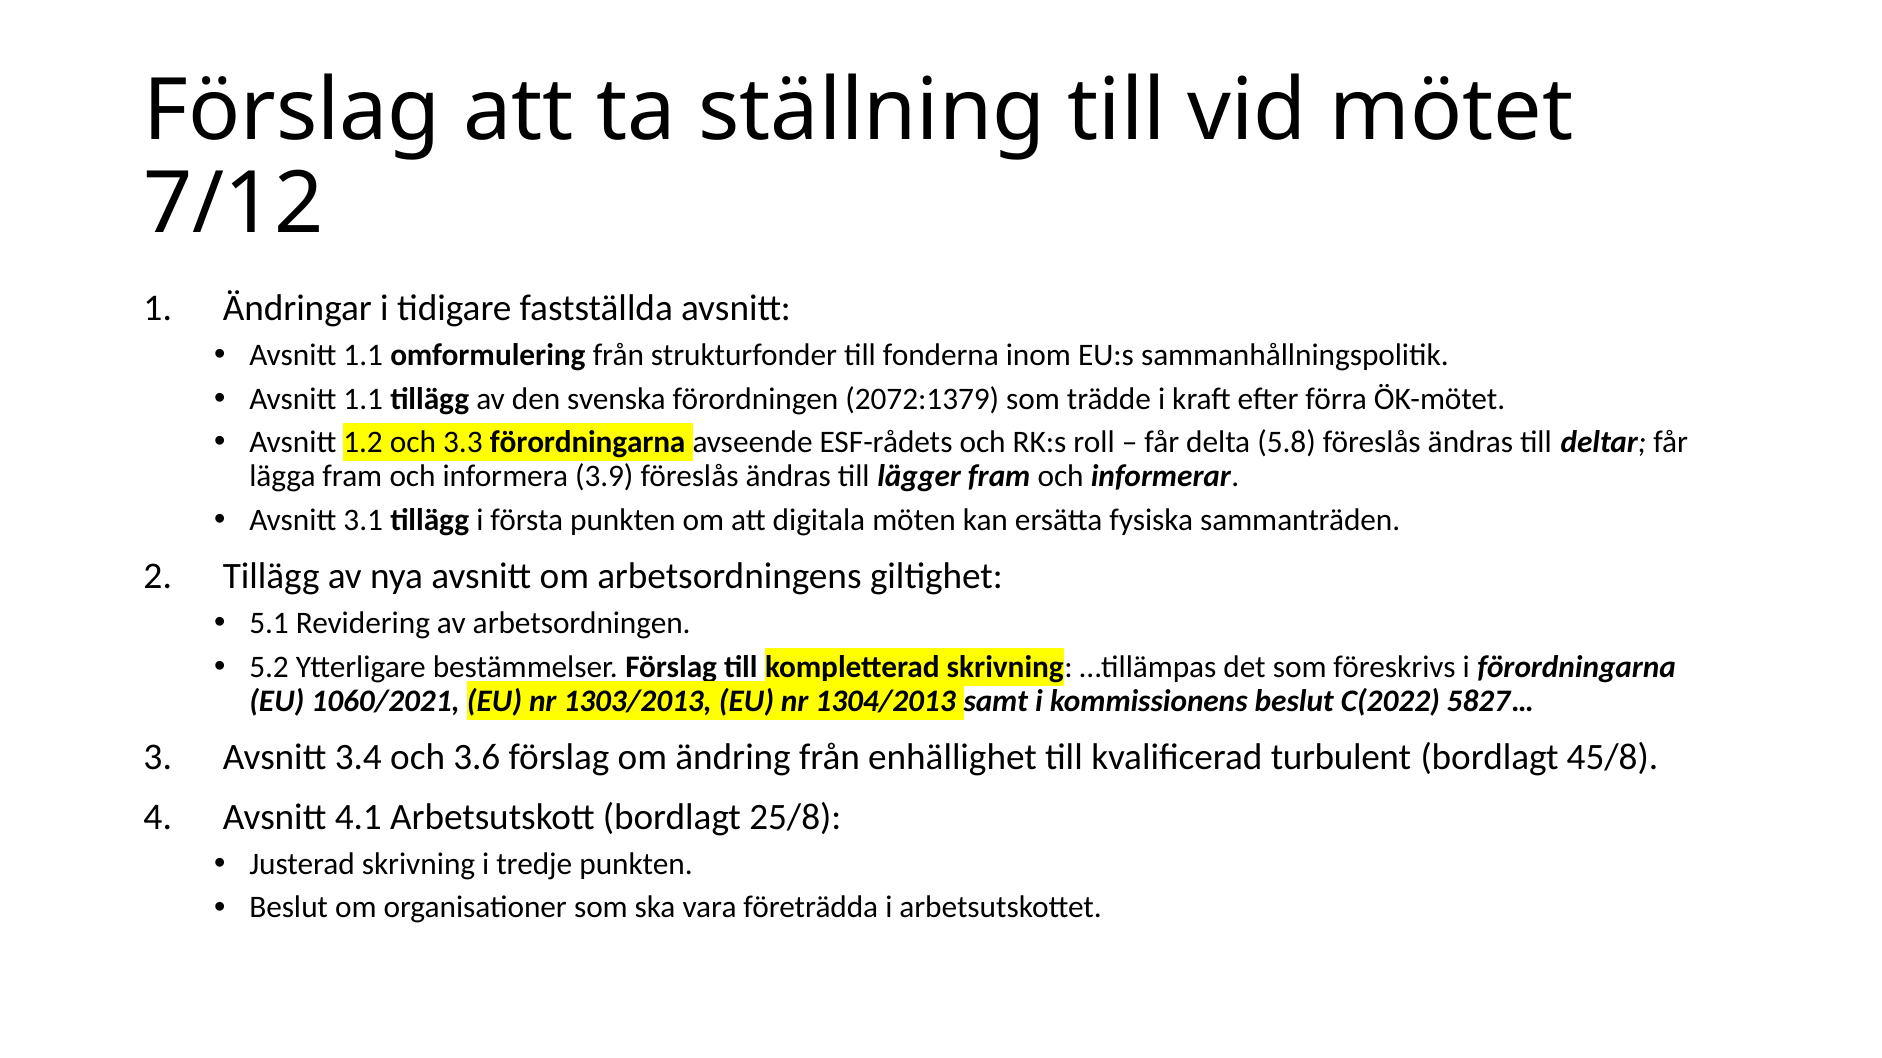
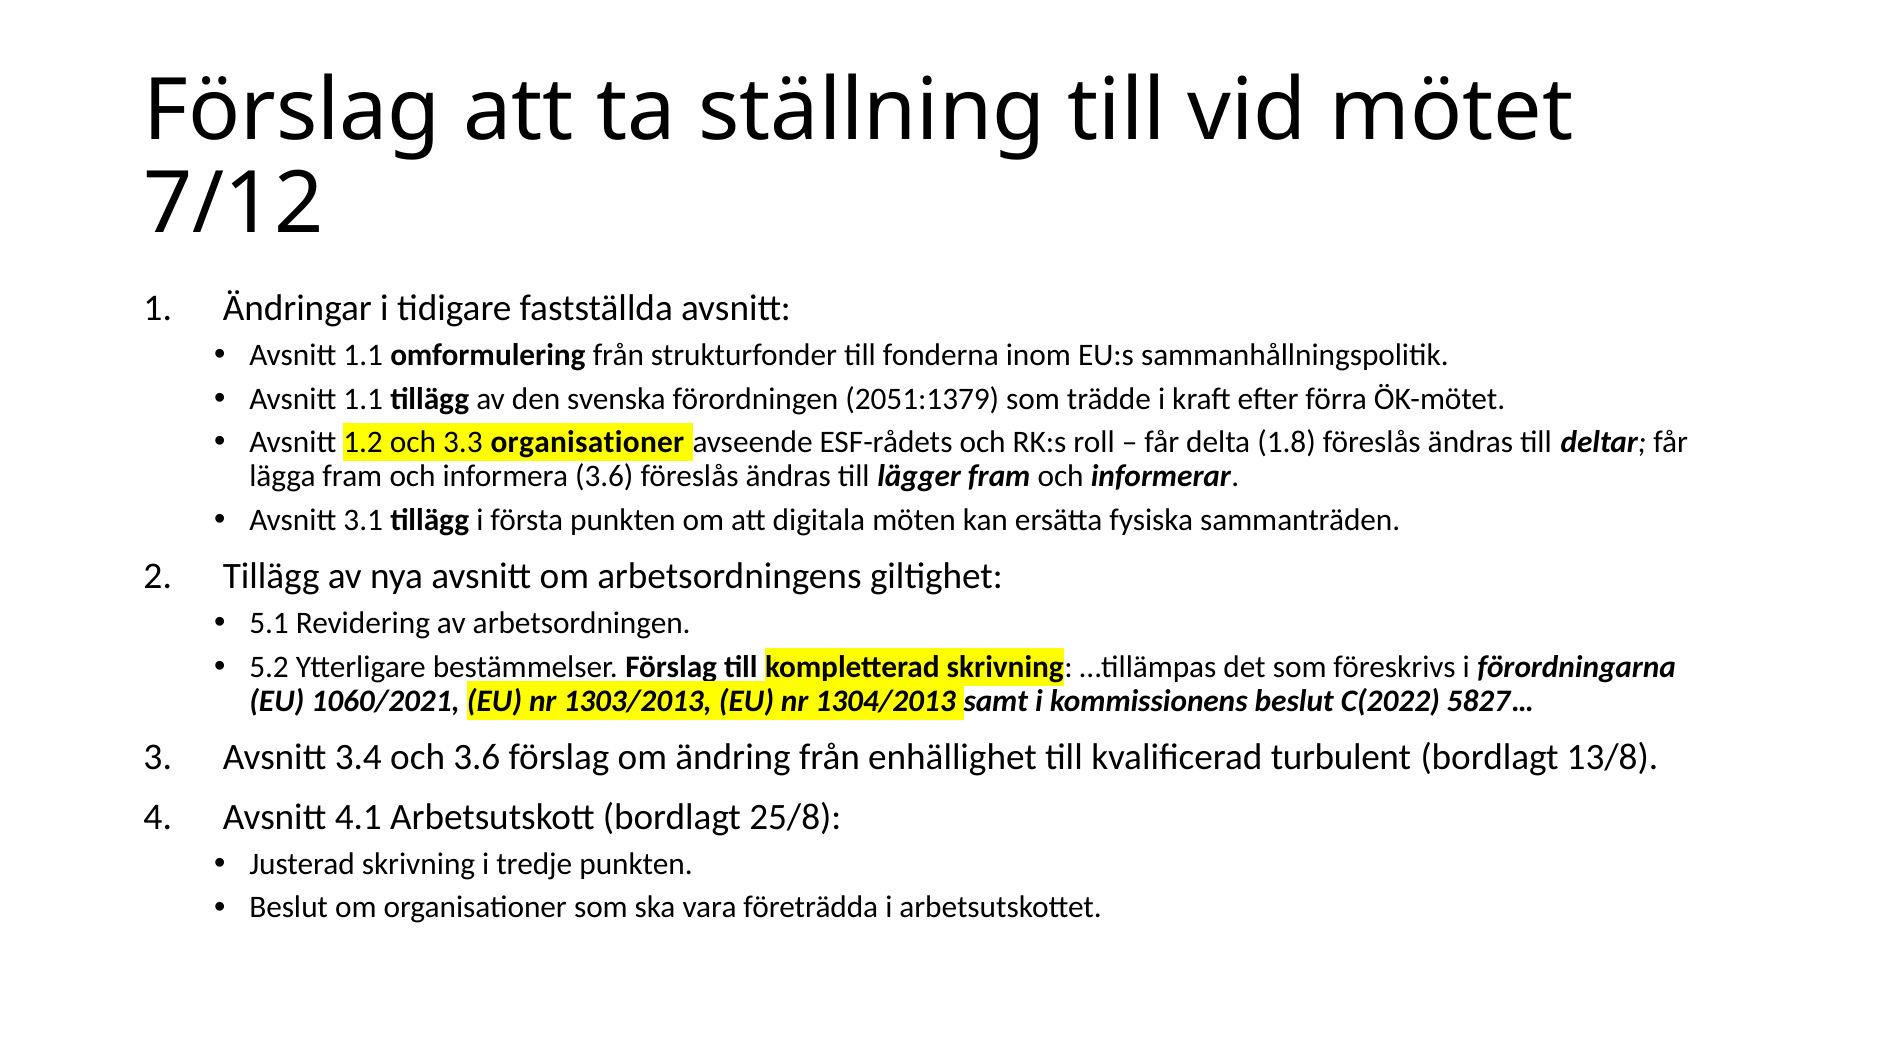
2072:1379: 2072:1379 -> 2051:1379 (922, 399)
3.3 förordningarna: förordningarna -> organisationer (587, 443)
5.8: 5.8 -> 1.8 (1287, 443)
informera 3.9: 3.9 -> 3.6 (604, 477)
45/8: 45/8 -> 13/8 (1612, 758)
